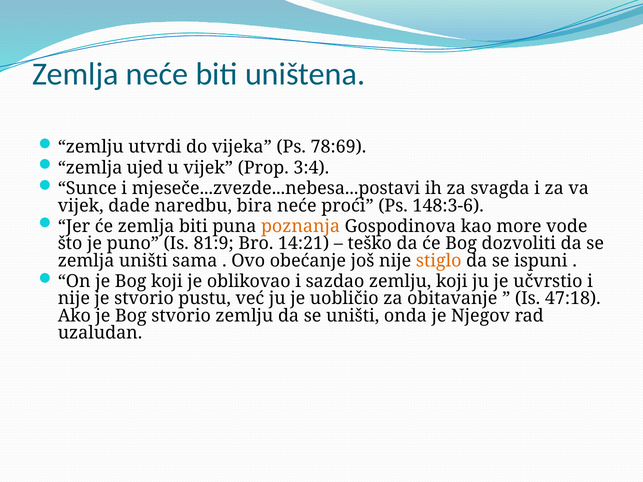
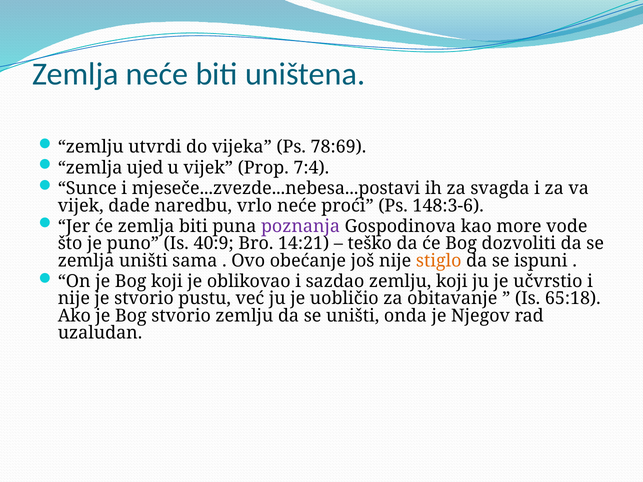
3:4: 3:4 -> 7:4 (311, 168)
bira: bira -> vrlo (254, 206)
poznanja colour: orange -> purple (301, 226)
81:9: 81:9 -> 40:9 (214, 244)
47:18: 47:18 -> 65:18 (573, 299)
